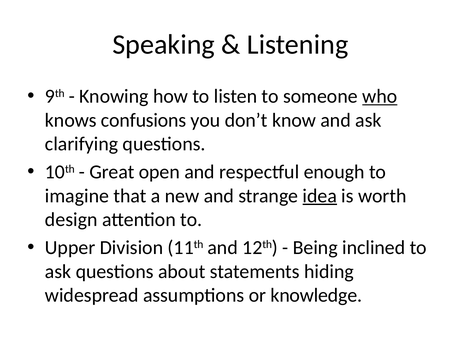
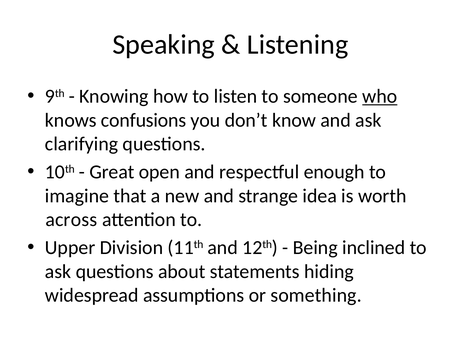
idea underline: present -> none (320, 196)
design: design -> across (71, 220)
knowledge: knowledge -> something (316, 295)
